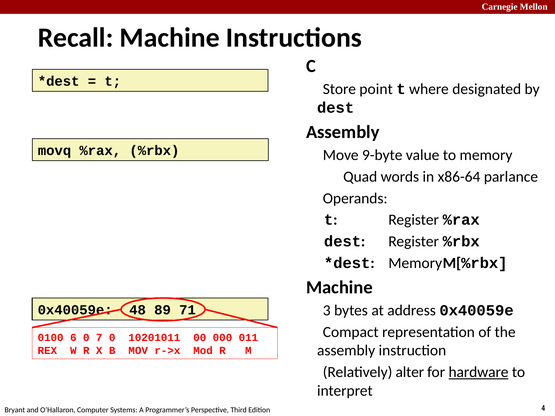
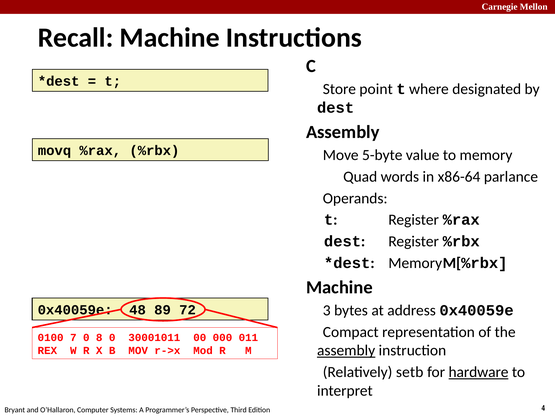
9-byte: 9-byte -> 5-byte (382, 155)
71: 71 -> 72 (188, 310)
6: 6 -> 7 (73, 338)
7: 7 -> 8 (99, 338)
10201011: 10201011 -> 30001011 (154, 338)
assembly underline: none -> present (346, 351)
alter: alter -> setb (410, 372)
